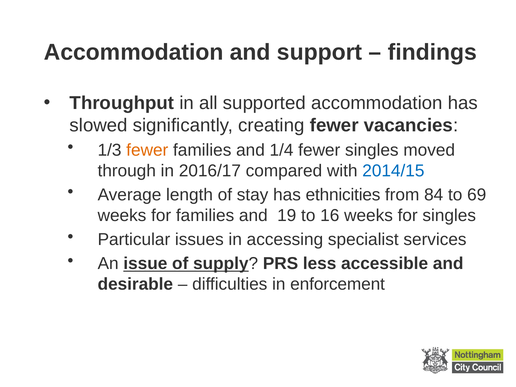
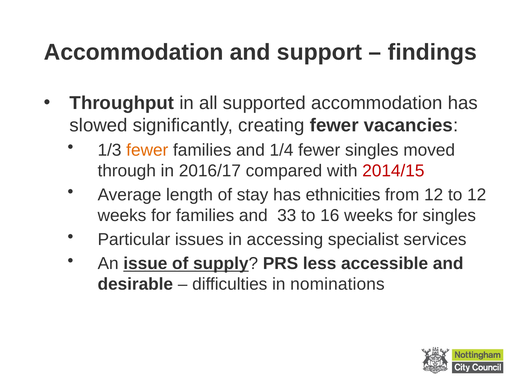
2014/15 colour: blue -> red (393, 171)
from 84: 84 -> 12 (434, 195)
to 69: 69 -> 12 (477, 195)
19: 19 -> 33 (287, 215)
enforcement: enforcement -> nominations (337, 284)
